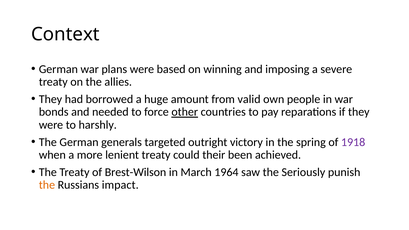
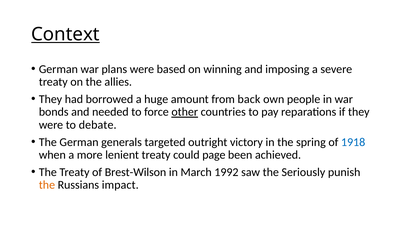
Context underline: none -> present (65, 34)
valid: valid -> back (249, 99)
harshly: harshly -> debate (98, 125)
1918 colour: purple -> blue (353, 142)
their: their -> page (214, 155)
1964: 1964 -> 1992 (226, 172)
